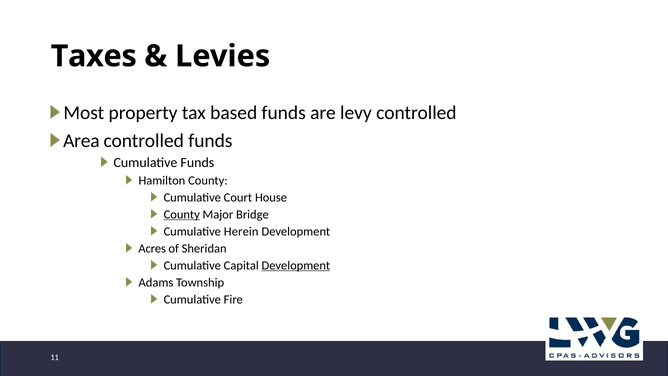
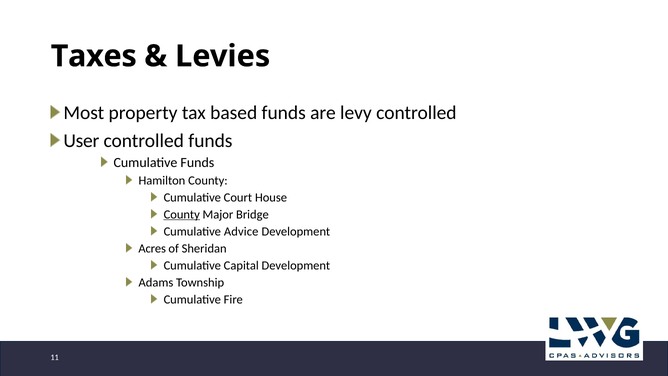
Area: Area -> User (81, 141)
Herein: Herein -> Advice (241, 231)
Development underline: present -> none (296, 265)
